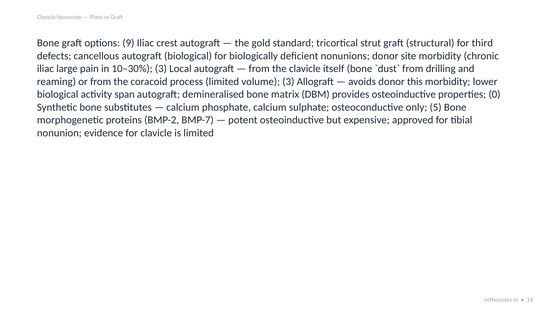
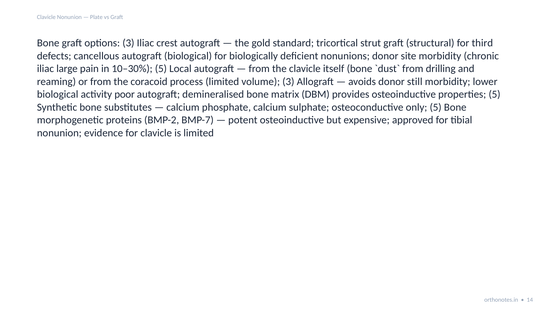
options 9: 9 -> 3 (128, 43)
10–30% 3: 3 -> 5 (161, 69)
this: this -> still (415, 82)
span: span -> poor (125, 94)
properties 0: 0 -> 5 (495, 94)
